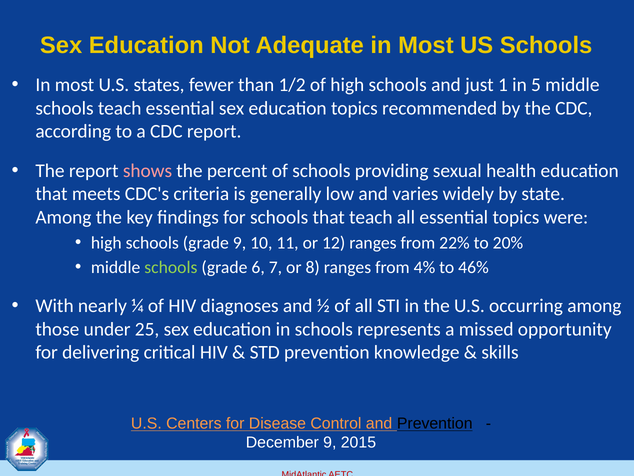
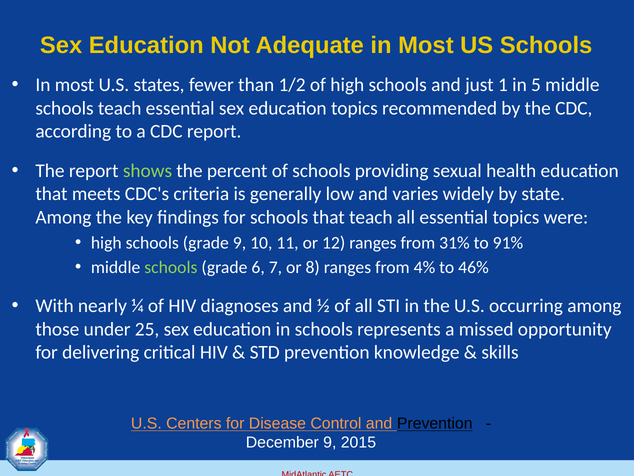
shows colour: pink -> light green (148, 171)
22%: 22% -> 31% (454, 243)
20%: 20% -> 91% (508, 243)
